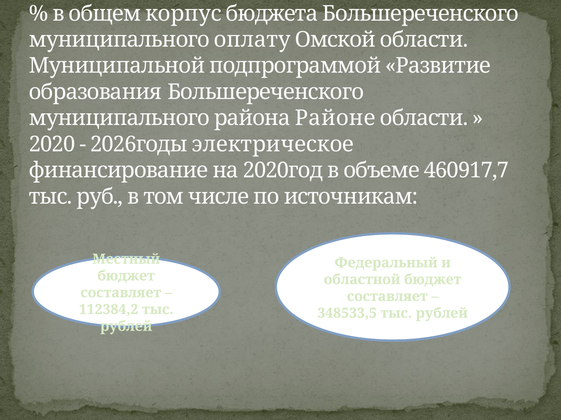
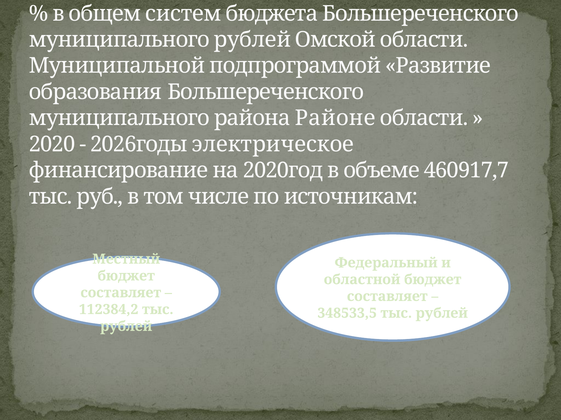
корпус: корпус -> систем (183, 14)
муниципального оплату: оплату -> рублей (252, 40)
